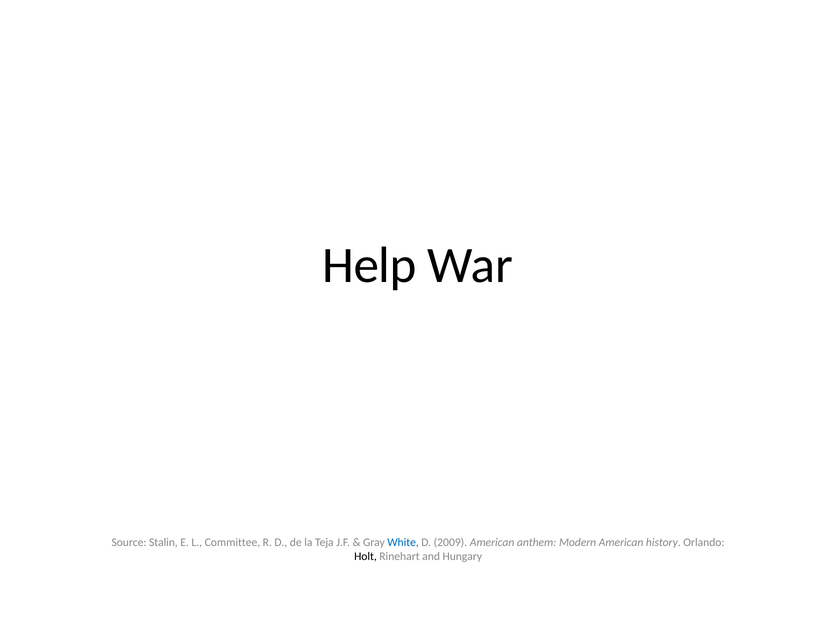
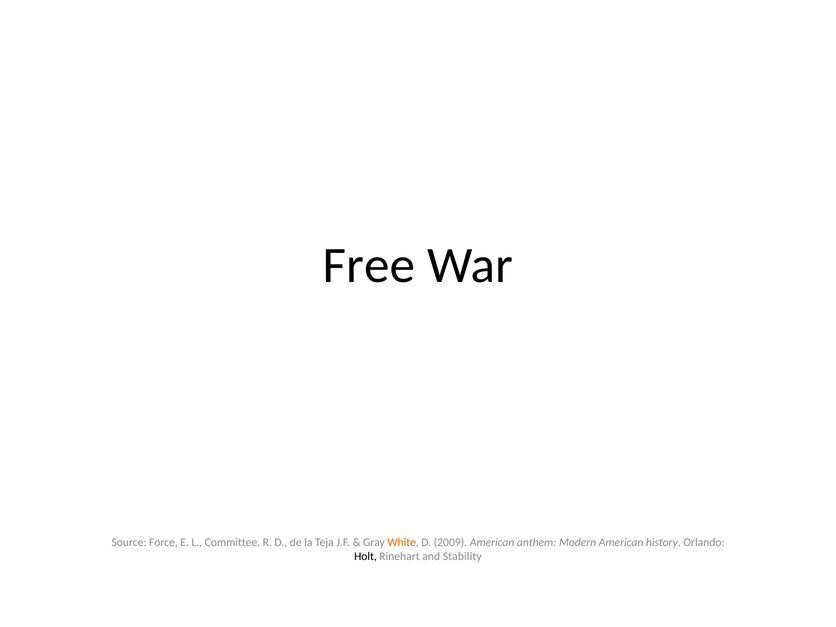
Help: Help -> Free (369, 266)
Stalin: Stalin -> Force (163, 543)
White colour: blue -> orange (403, 543)
Hungary: Hungary -> Stability (462, 556)
